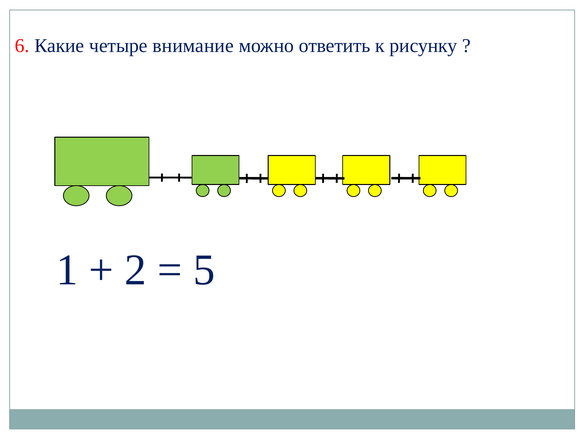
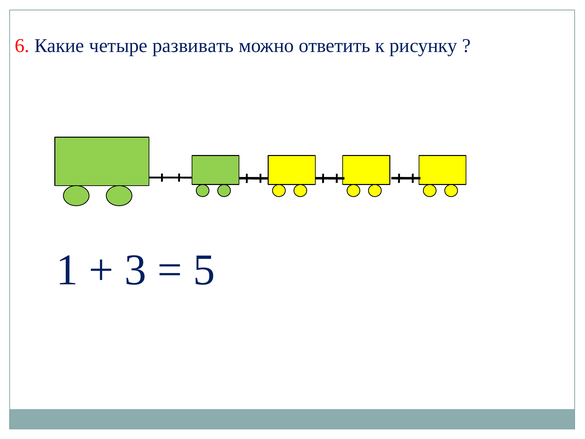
внимание: внимание -> развивать (193, 46)
2: 2 -> 3 (135, 270)
